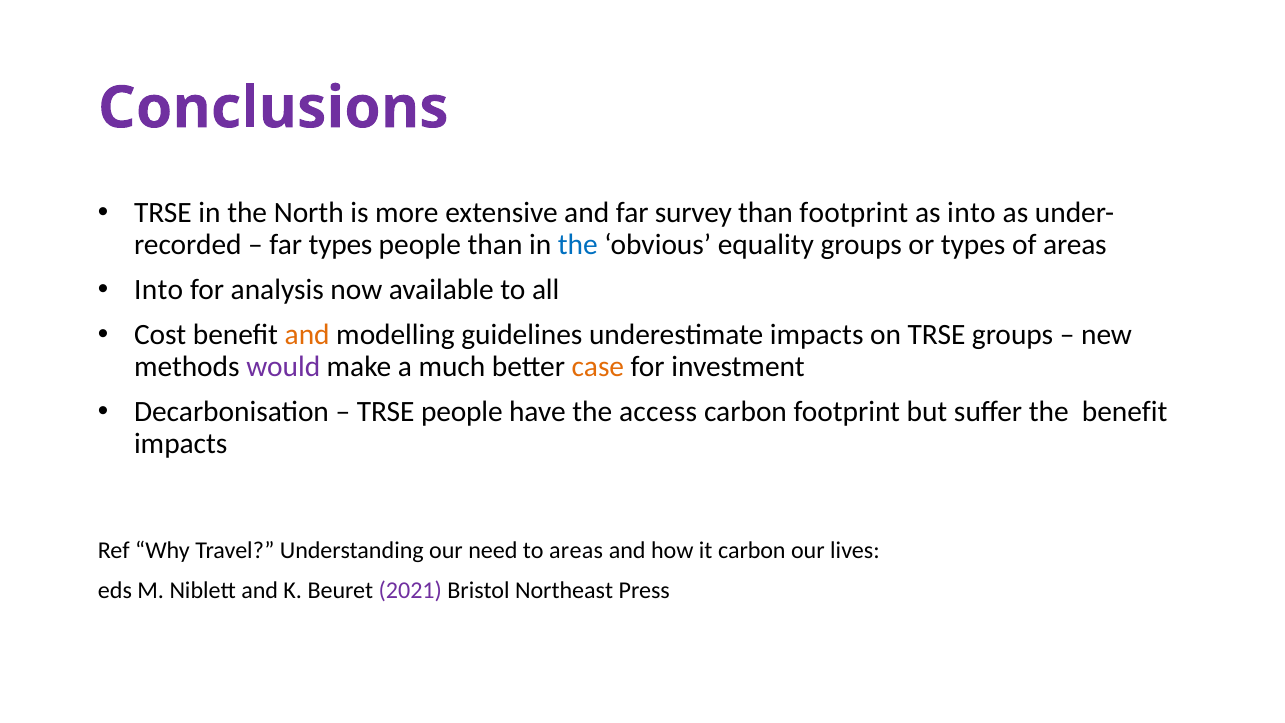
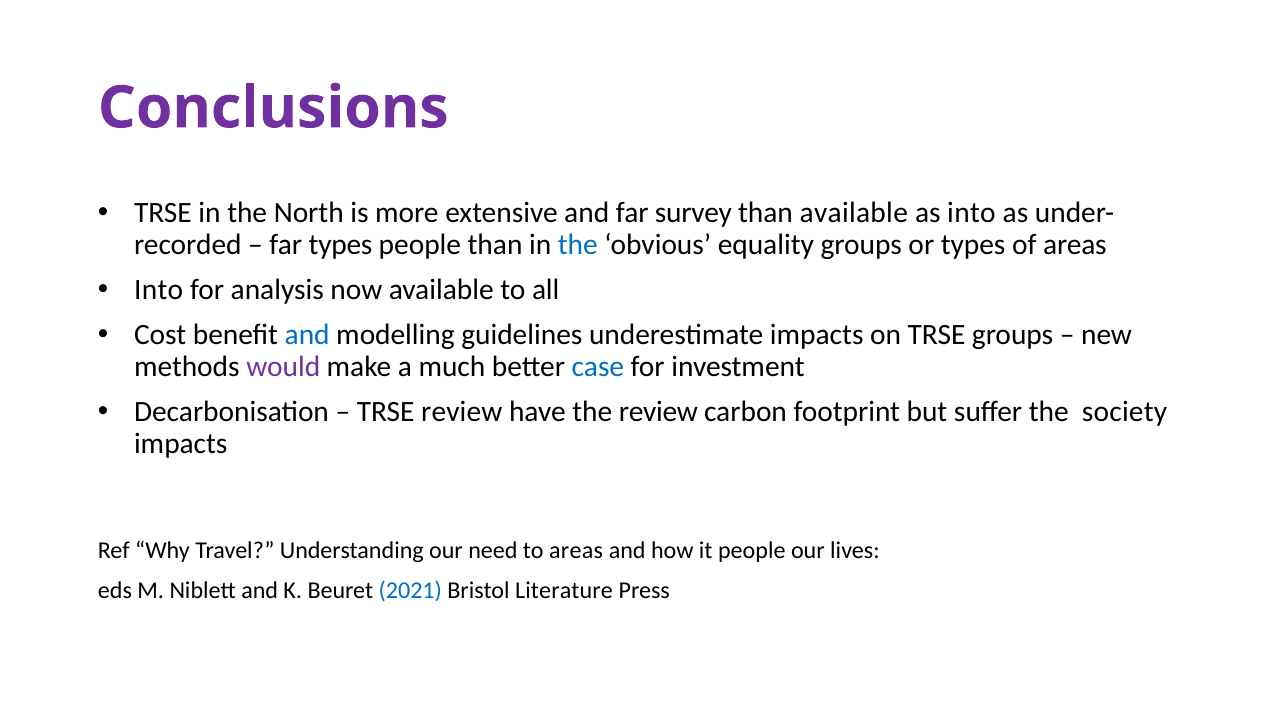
than footprint: footprint -> available (854, 213)
and colour: orange -> blue (307, 335)
case colour: orange -> blue (598, 367)
TRSE people: people -> review (462, 412)
the access: access -> review (658, 412)
the benefit: benefit -> society (1125, 412)
it carbon: carbon -> people (752, 551)
2021 colour: purple -> blue (410, 590)
Northeast: Northeast -> Literature (564, 590)
